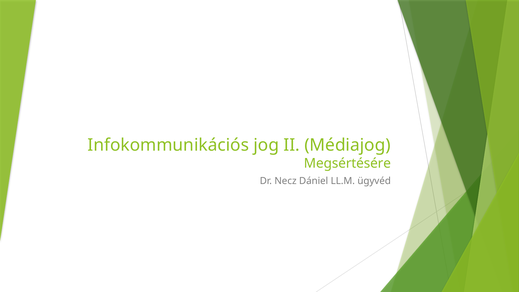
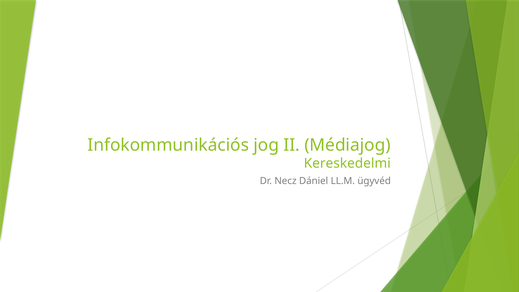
Megsértésére: Megsértésére -> Kereskedelmi (347, 163)
